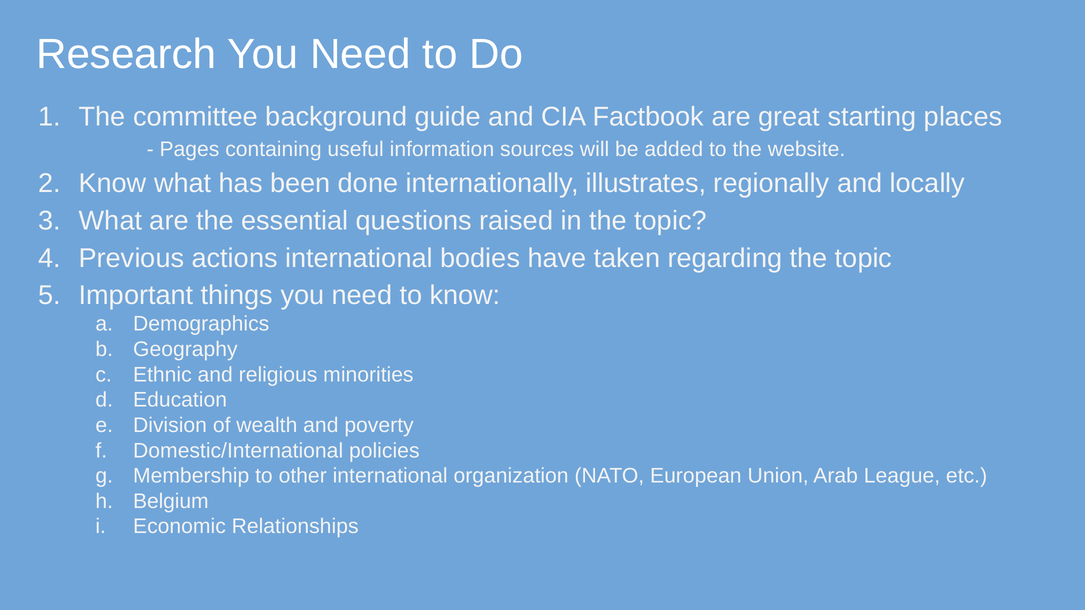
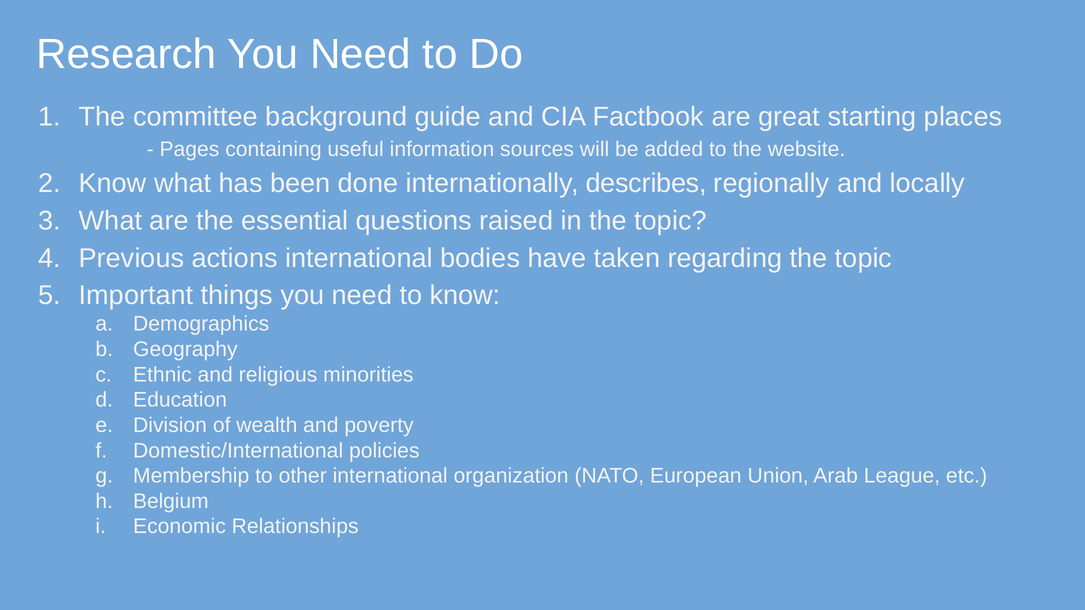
illustrates: illustrates -> describes (646, 183)
